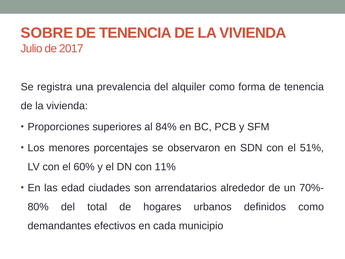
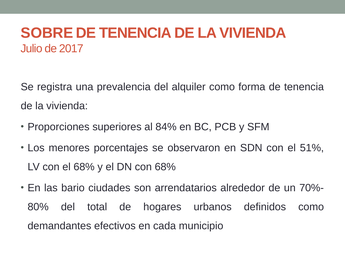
el 60%: 60% -> 68% (84, 167)
con 11%: 11% -> 68% (165, 167)
edad: edad -> bario (73, 188)
